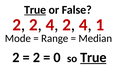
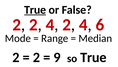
1: 1 -> 6 (100, 24)
0: 0 -> 9 (57, 57)
True underline: present -> none (93, 57)
